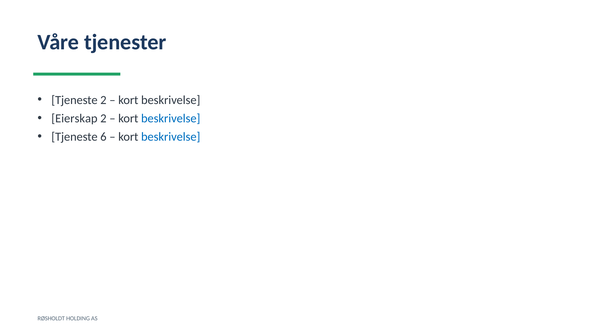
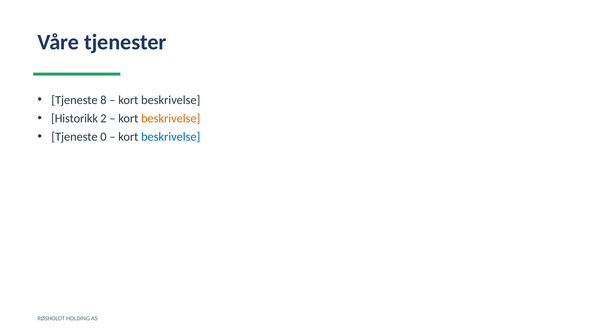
Tjeneste 2: 2 -> 8 (103, 100)
Eierskap: Eierskap -> Historikk (75, 118)
beskrivelse colour: blue -> orange (171, 118)
6: 6 -> 0 (103, 137)
